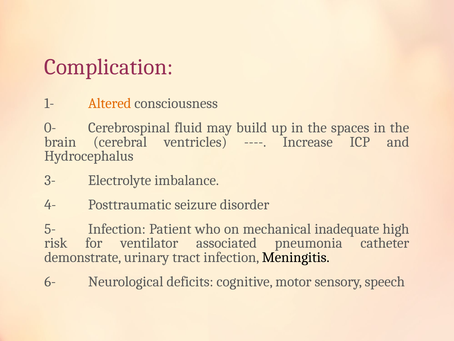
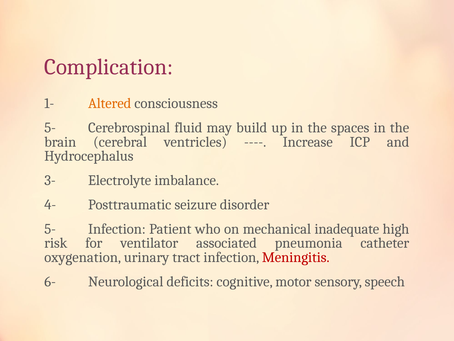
0-: 0- -> 5- (50, 128)
demonstrate: demonstrate -> oxygenation (83, 257)
Meningitis colour: black -> red (296, 257)
